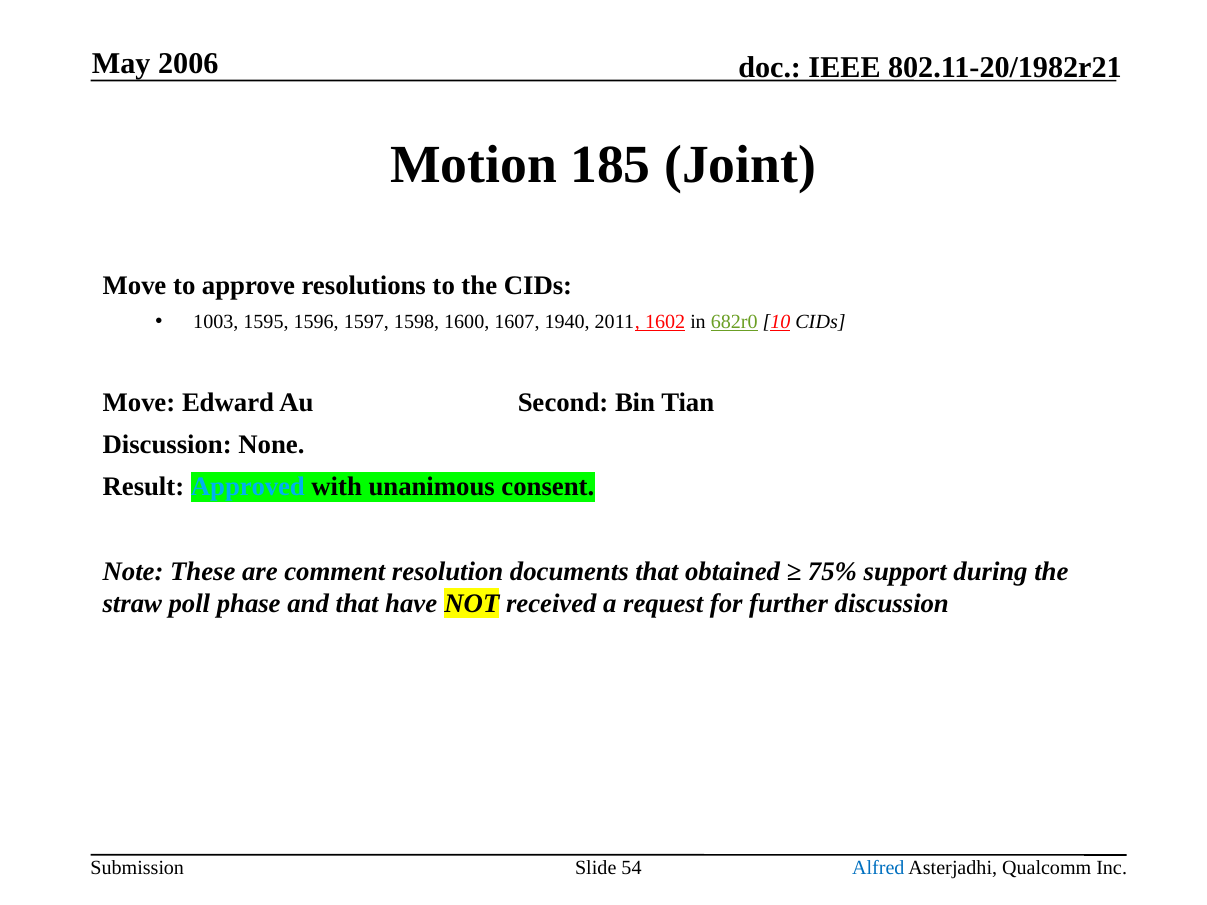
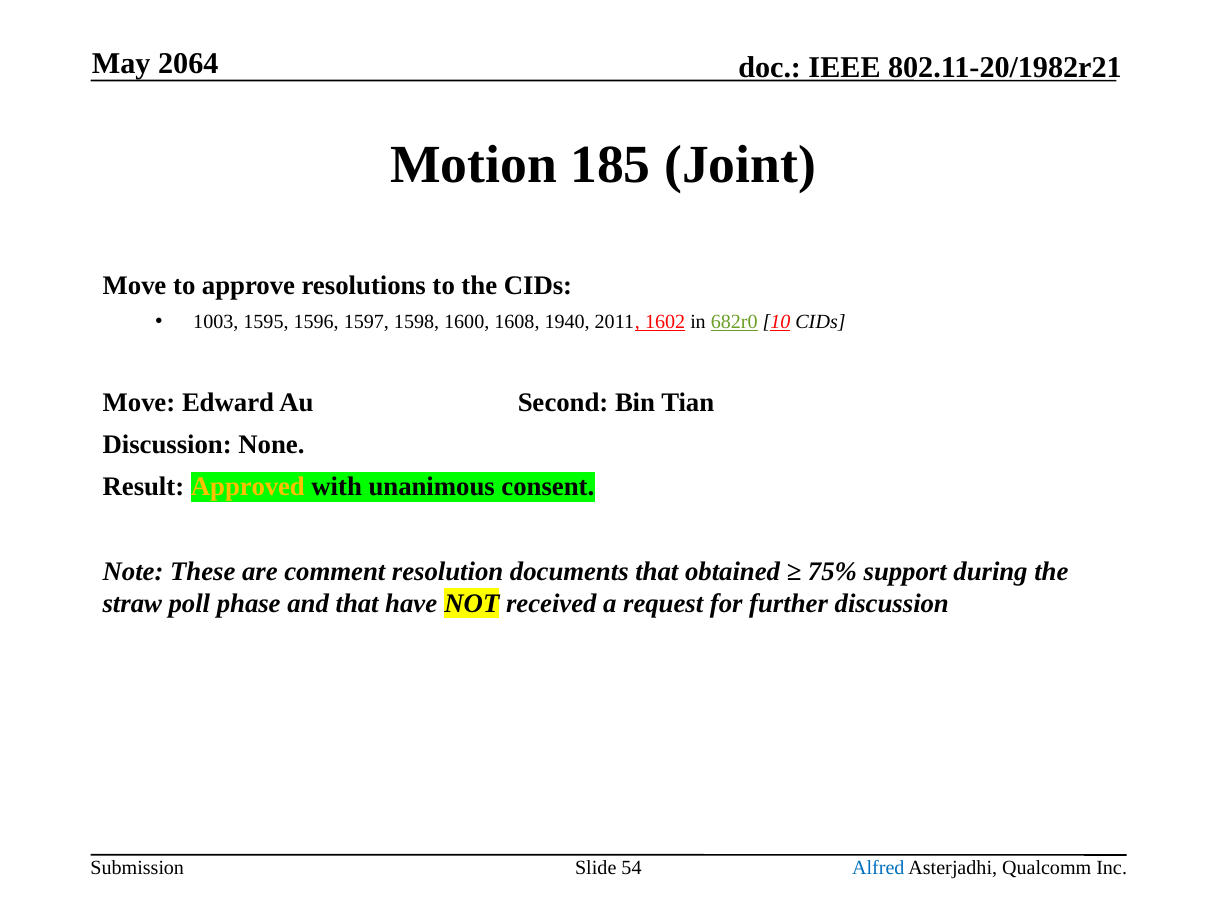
2006: 2006 -> 2064 (188, 64)
1607: 1607 -> 1608 (517, 322)
Approved colour: light blue -> yellow (248, 487)
